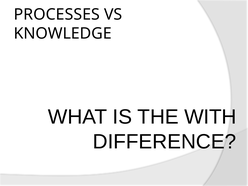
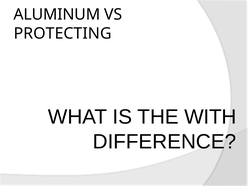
PROCESSES: PROCESSES -> ALUMINUM (57, 15)
KNOWLEDGE: KNOWLEDGE -> PROTECTING (63, 34)
